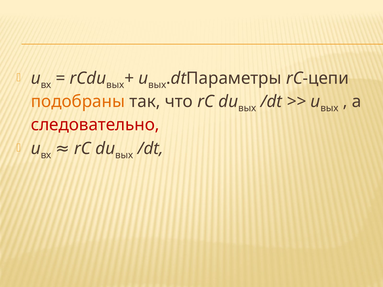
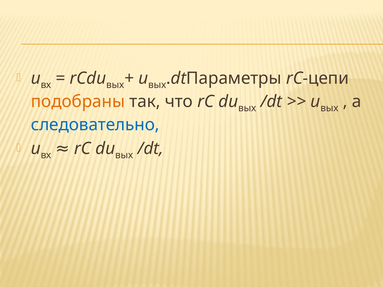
следовательно colour: red -> blue (95, 125)
